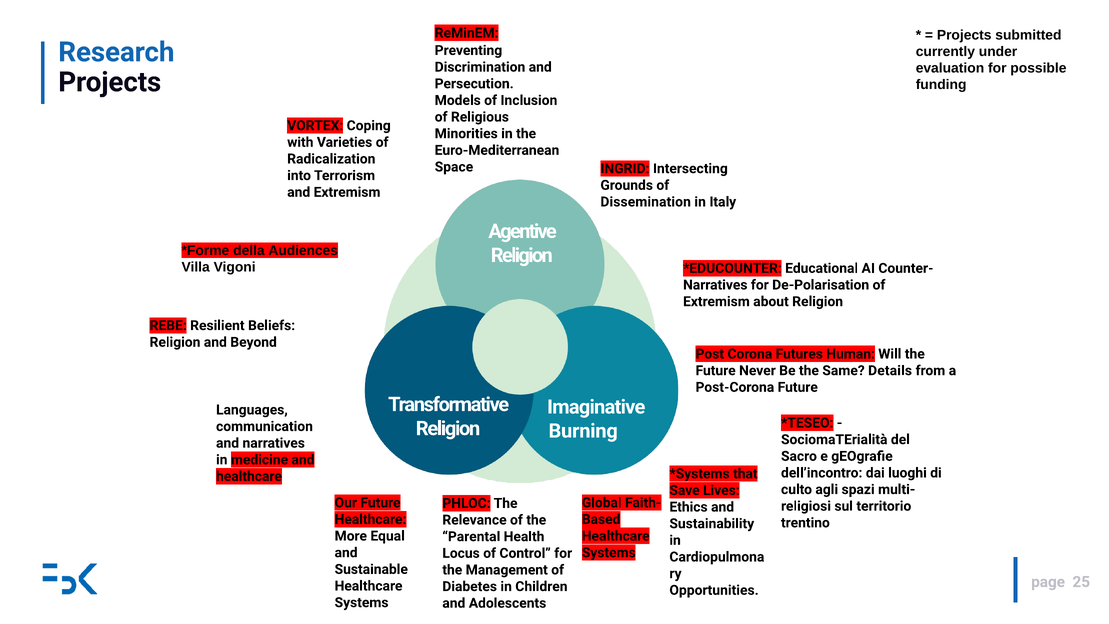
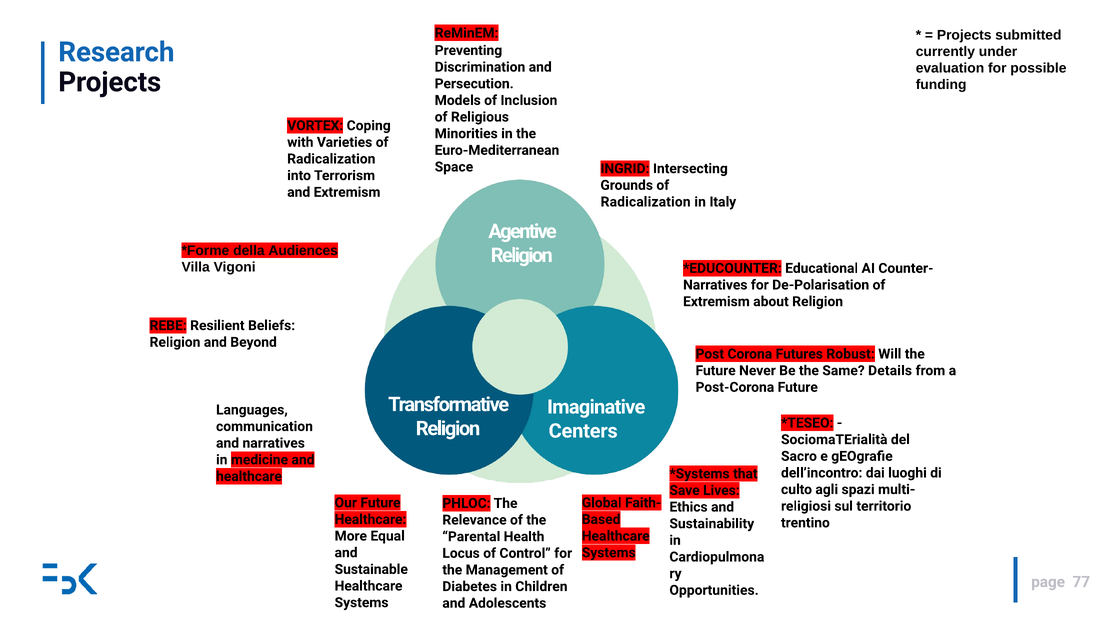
Dissemination: Dissemination -> Radicalization (646, 202)
Human: Human -> Robust (851, 354)
Burning: Burning -> Centers (583, 431)
25: 25 -> 77 (1081, 582)
